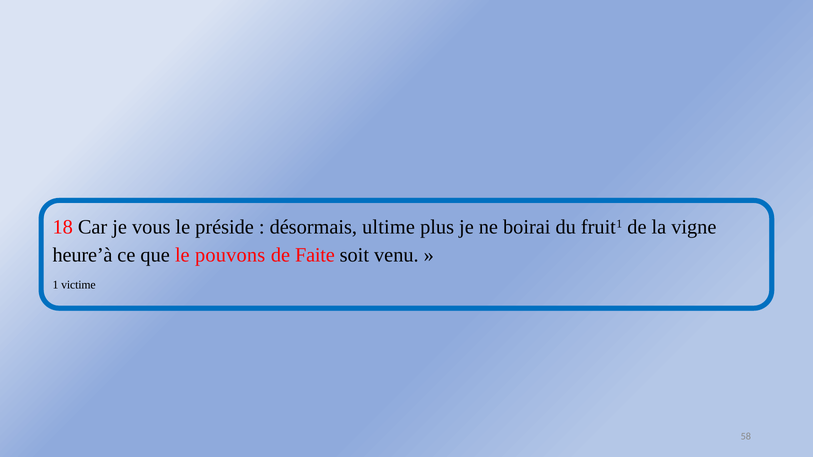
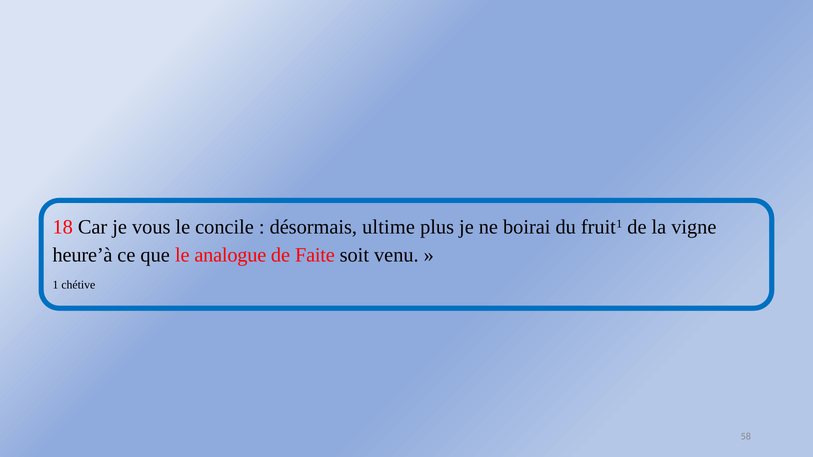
préside: préside -> concile (225, 227)
pouvons: pouvons -> analogue (230, 255)
victime: victime -> chétive (78, 285)
